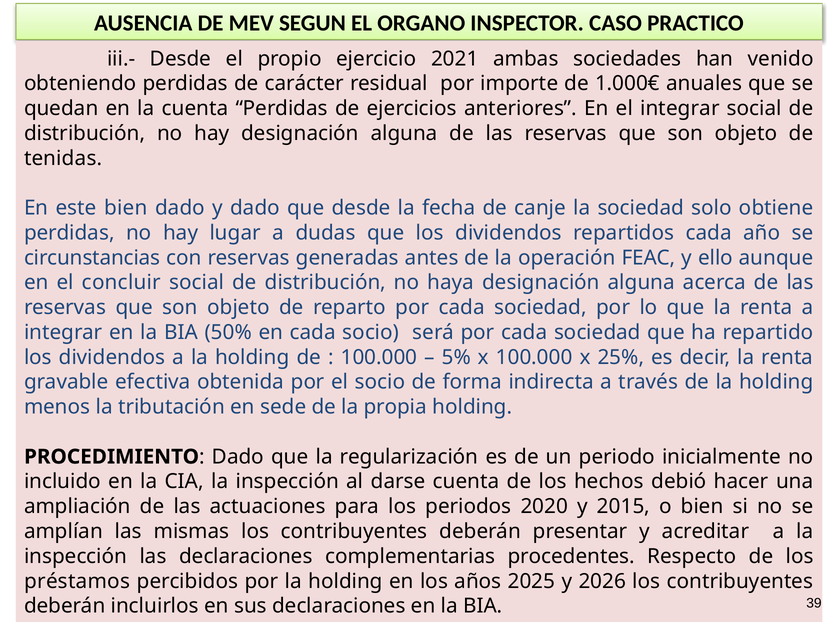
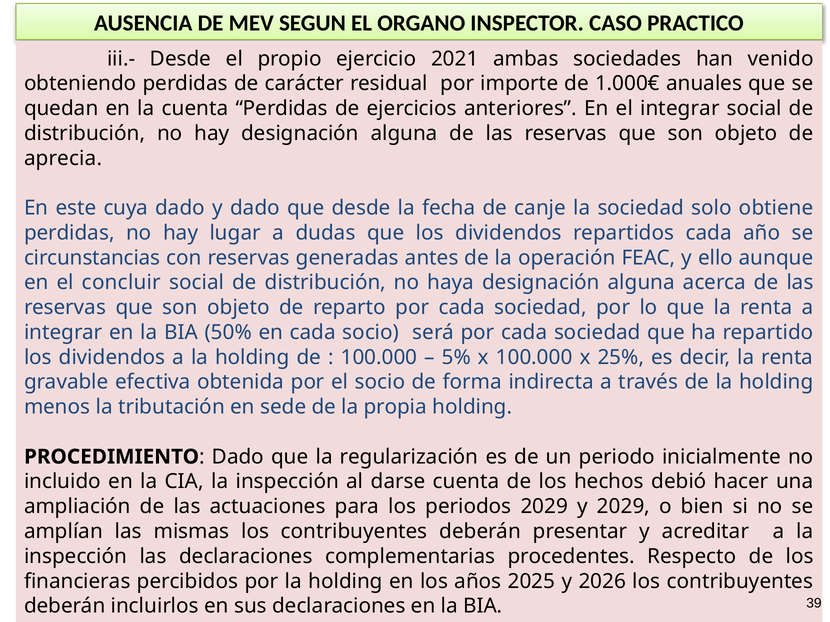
tenidas: tenidas -> aprecia (63, 158)
este bien: bien -> cuya (126, 208)
periodos 2020: 2020 -> 2029 (544, 507)
y 2015: 2015 -> 2029 (623, 507)
préstamos: préstamos -> financieras (77, 582)
